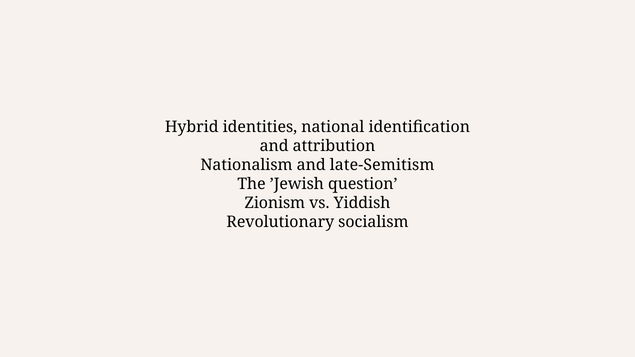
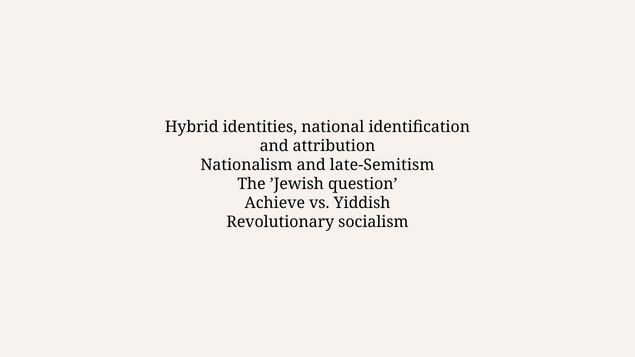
Zionism: Zionism -> Achieve (275, 203)
